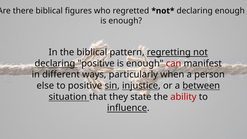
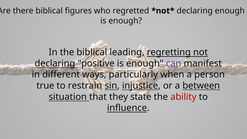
pattern: pattern -> leading (127, 52)
can colour: red -> purple (174, 63)
else: else -> true (45, 86)
to positive: positive -> restrain (85, 86)
